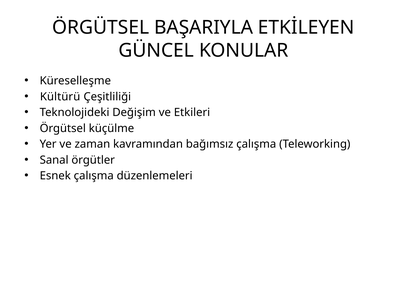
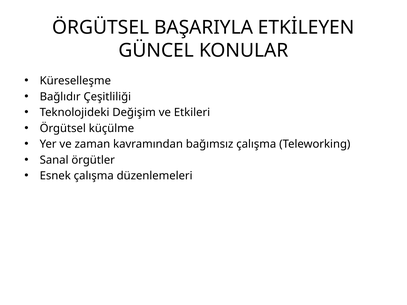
Kültürü: Kültürü -> Bağlıdır (60, 97)
